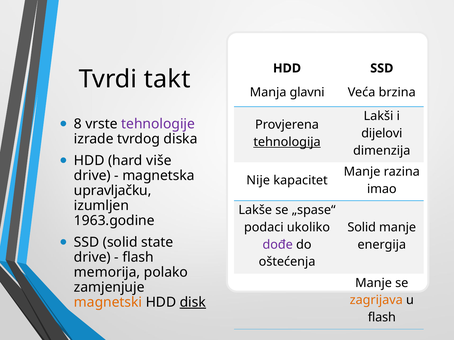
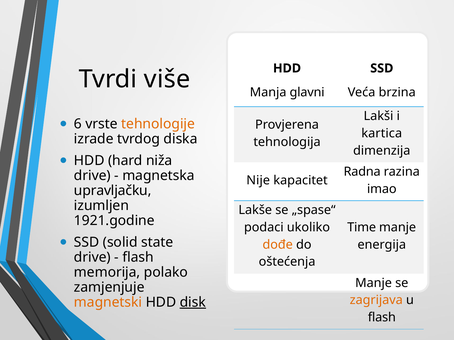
takt: takt -> više (167, 79)
8: 8 -> 6 (78, 124)
tehnologije colour: purple -> orange (158, 124)
dijelovi: dijelovi -> kartica (382, 134)
tehnologija underline: present -> none (287, 142)
više: više -> niža (159, 161)
Manje: Manje -> Radna (362, 172)
1963.godine: 1963.godine -> 1921.godine (114, 221)
Solid: Solid -> Time (362, 228)
dođe colour: purple -> orange (278, 245)
